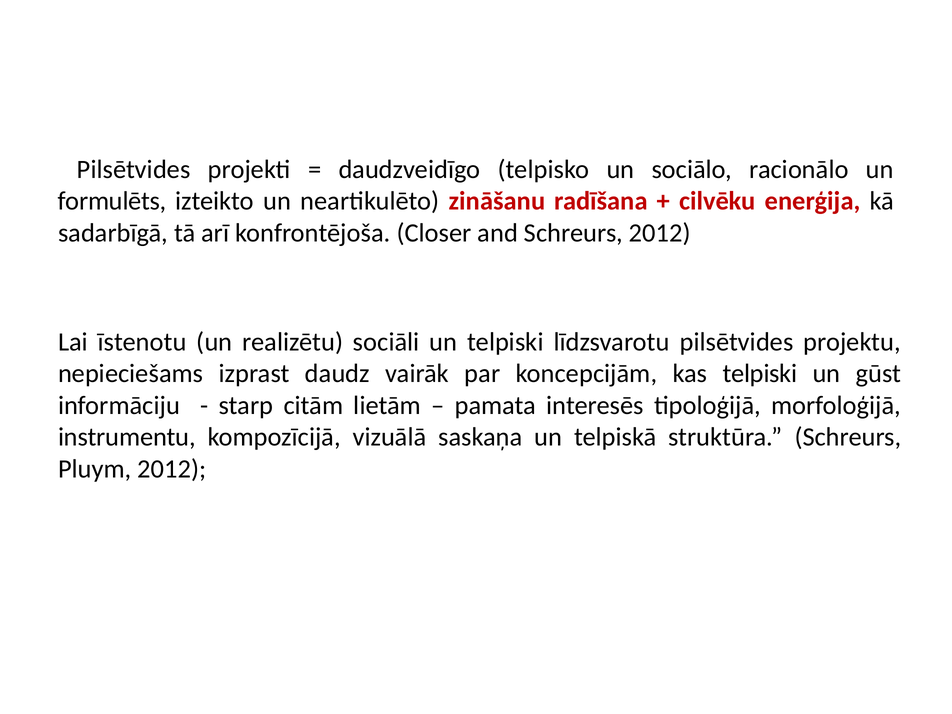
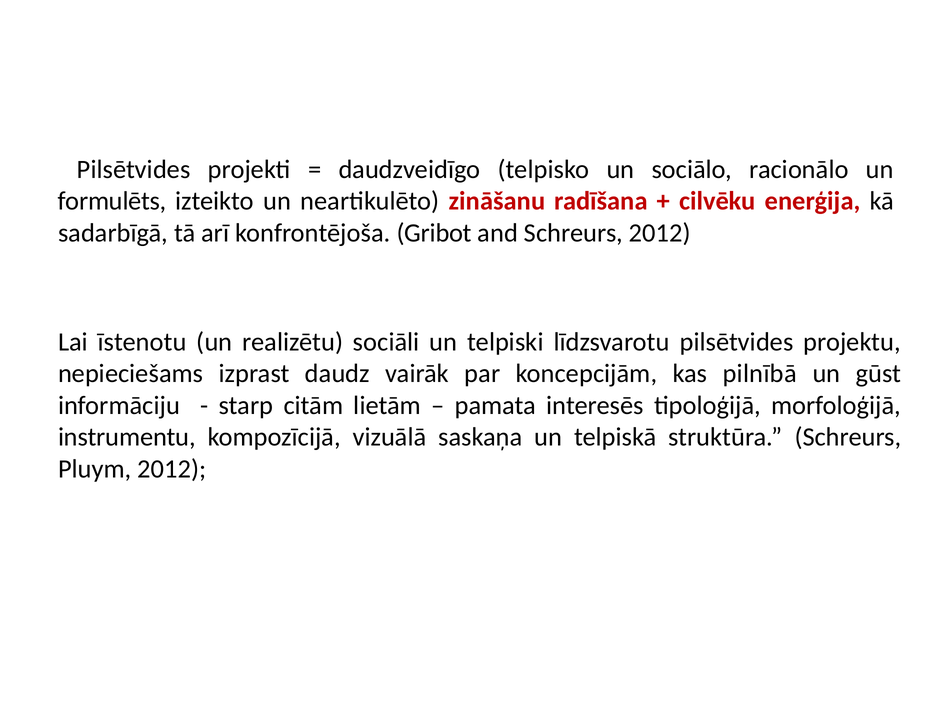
Closer: Closer -> Gribot (434, 233)
kas telpiski: telpiski -> pilnībā (760, 374)
